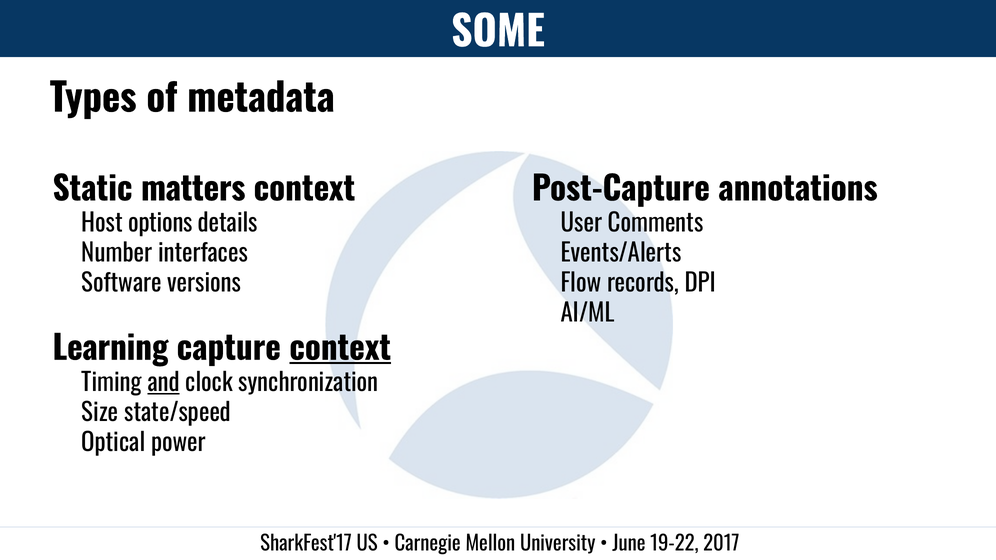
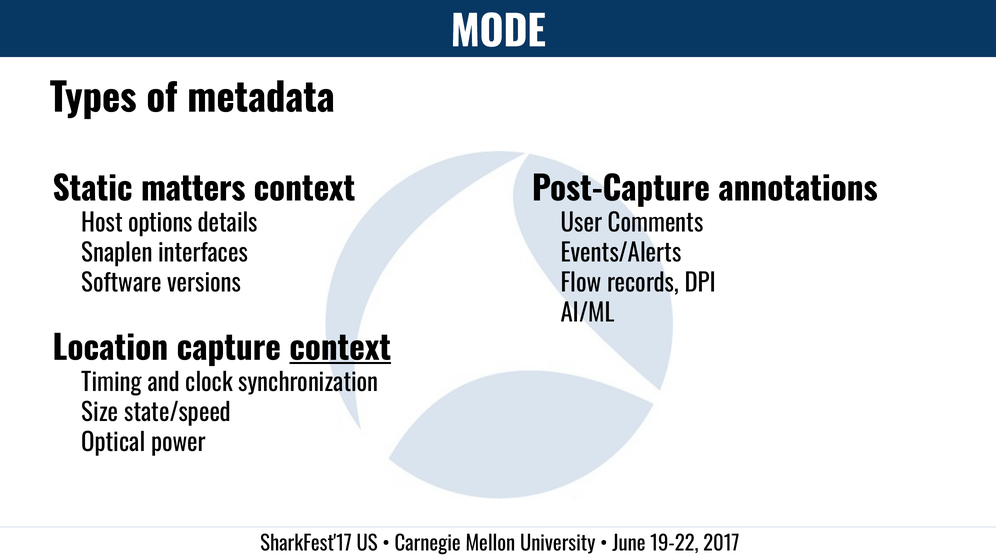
SOME: SOME -> MODE (498, 33)
Number: Number -> Snaplen (117, 254)
Learning: Learning -> Location (110, 349)
and underline: present -> none (164, 383)
